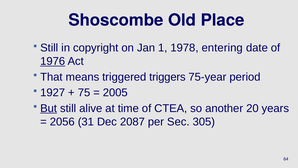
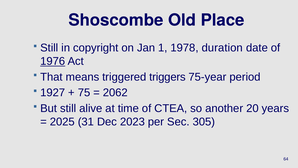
entering: entering -> duration (222, 48)
2005: 2005 -> 2062 (115, 92)
But underline: present -> none (49, 108)
2056: 2056 -> 2025 (62, 121)
2087: 2087 -> 2023 (132, 121)
